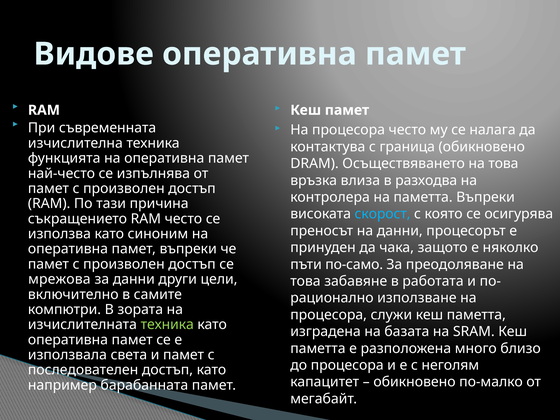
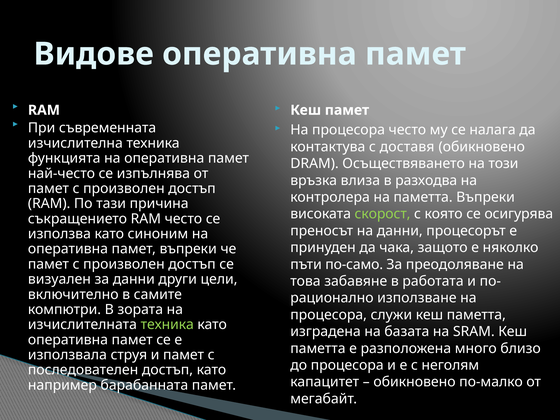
граница: граница -> доставя (407, 147)
Осъществяването на това: това -> този (503, 164)
скорост colour: light blue -> light green (383, 214)
мрежова: мрежова -> визуален (59, 279)
света: света -> струя (129, 355)
